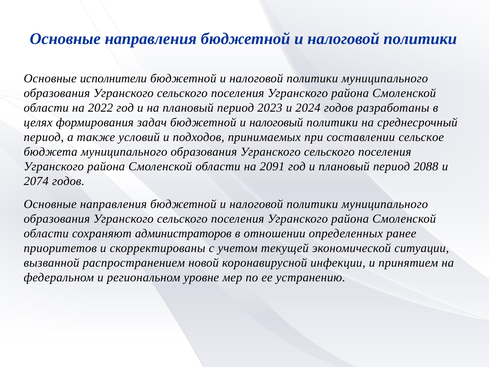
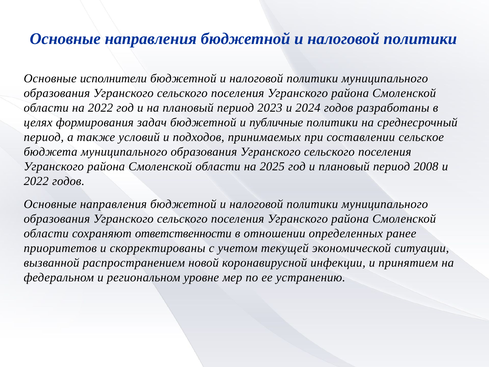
налоговый: налоговый -> публичные (276, 122)
2091: 2091 -> 2025 (272, 166)
2088: 2088 -> 2008 (426, 166)
2074: 2074 -> 2022 (36, 181)
администраторов: администраторов -> ответственности (183, 233)
